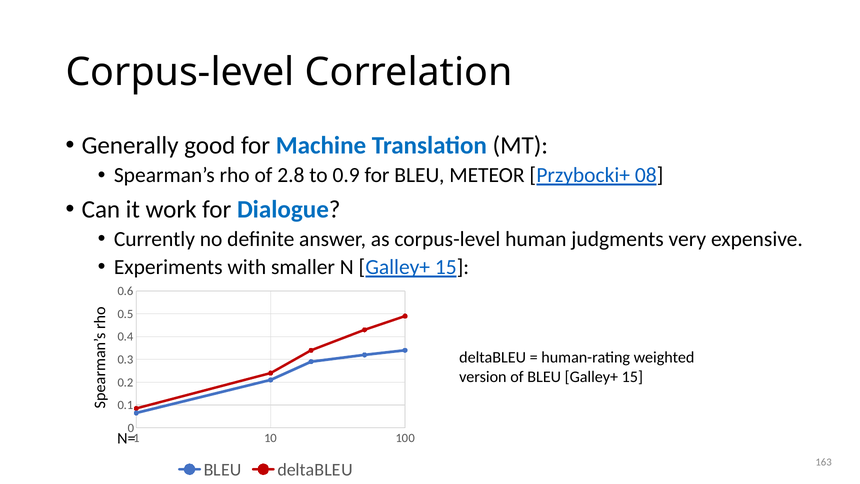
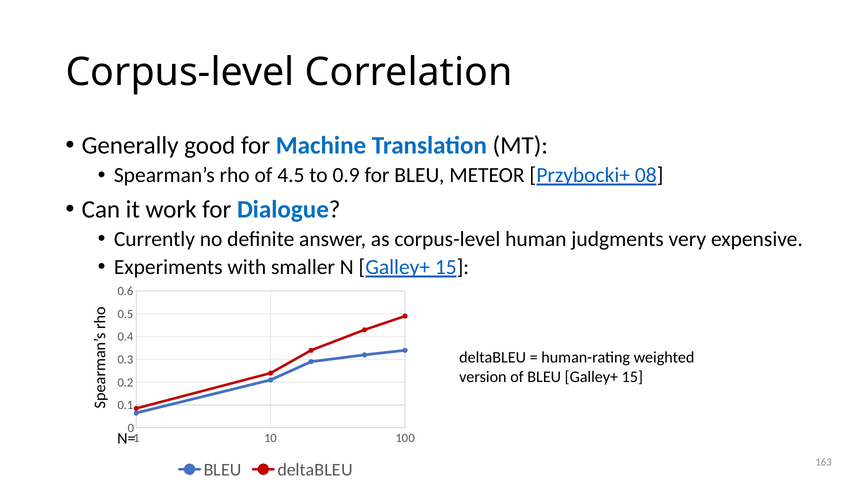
2.8: 2.8 -> 4.5 (291, 175)
